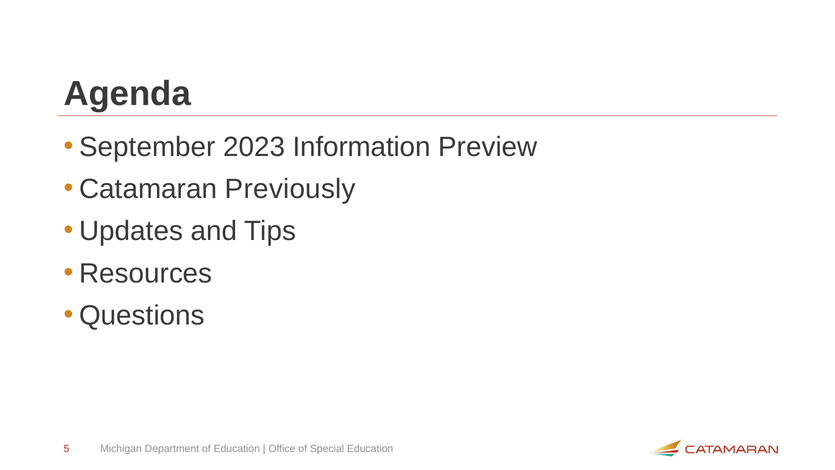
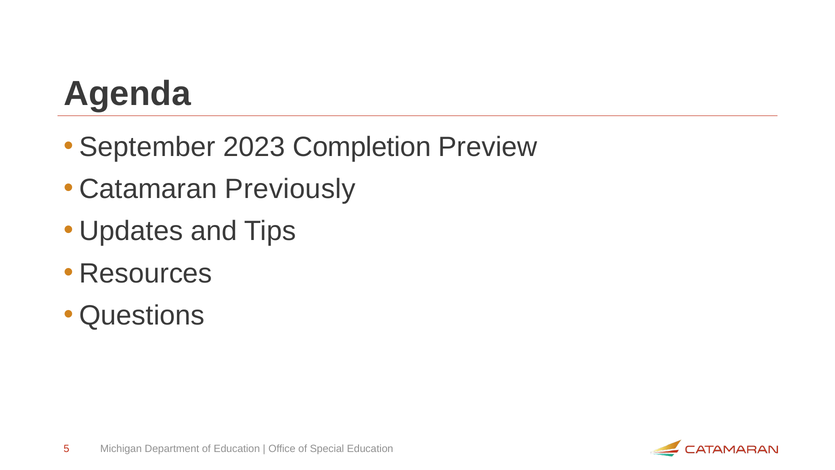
Information: Information -> Completion (362, 147)
